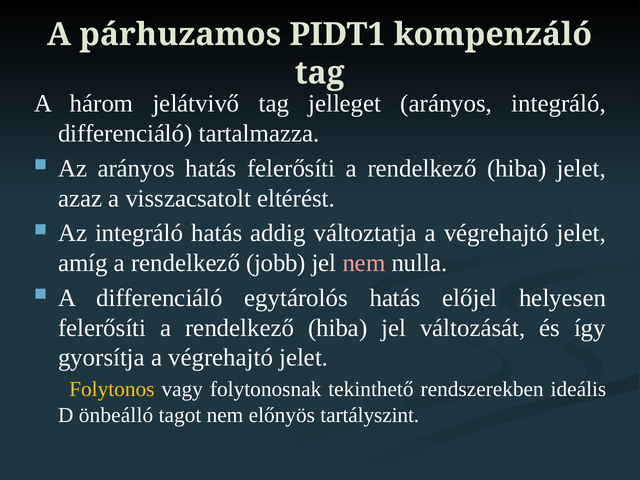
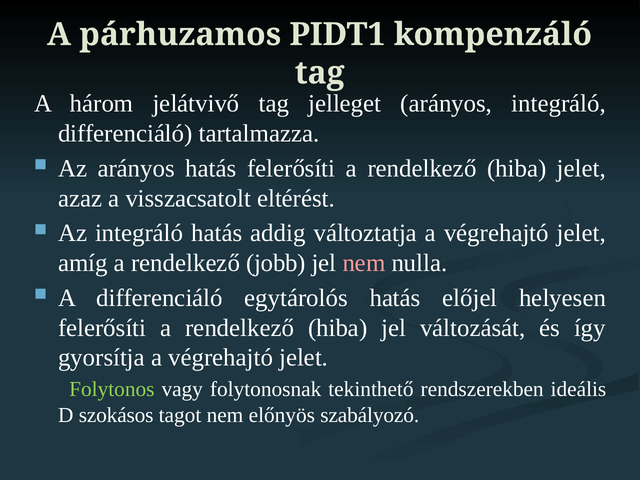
Folytonos colour: yellow -> light green (112, 389)
önbeálló: önbeálló -> szokásos (116, 415)
tartályszint: tartályszint -> szabályozó (370, 415)
